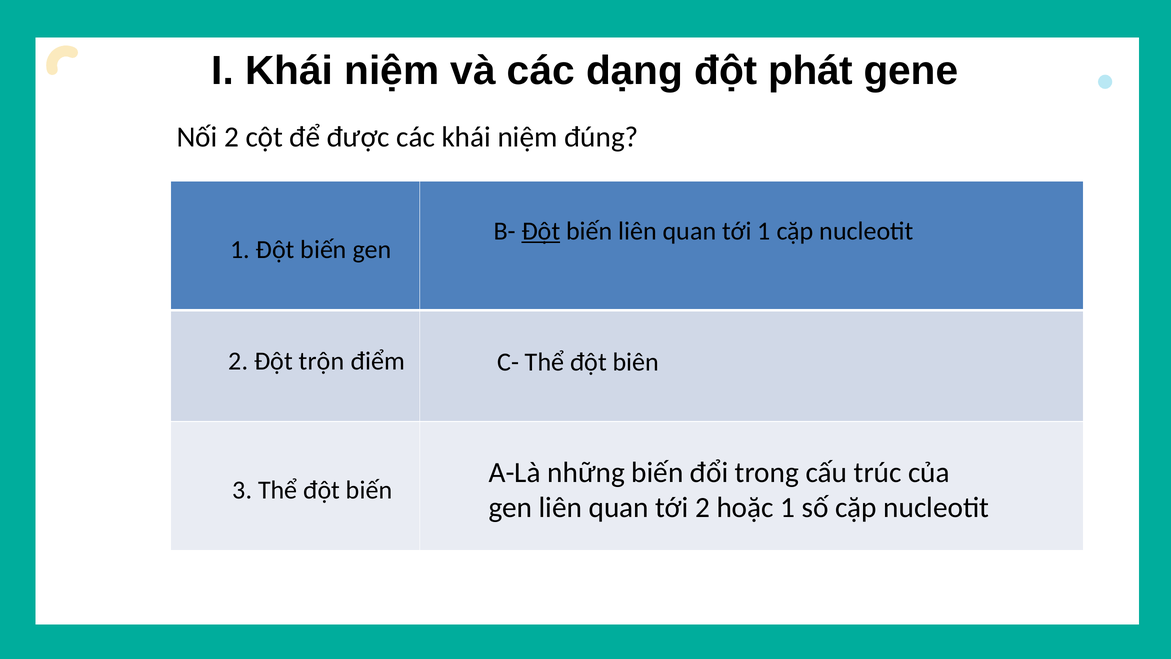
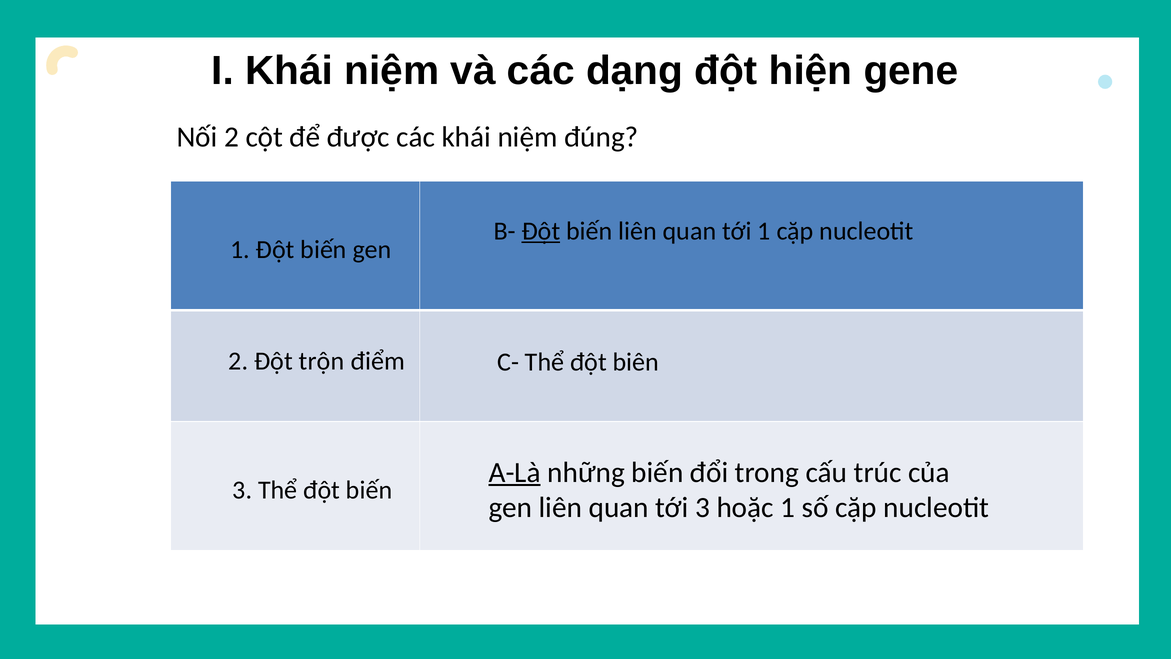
phát: phát -> hiện (811, 71)
A-Là underline: none -> present (515, 472)
tới 2: 2 -> 3 (702, 507)
